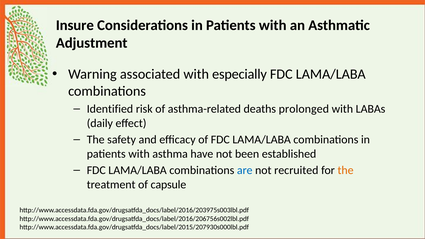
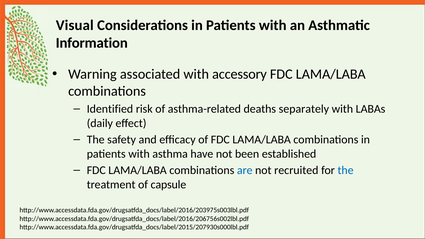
Insure: Insure -> Visual (75, 25)
Adjustment: Adjustment -> Information (92, 43)
especially: especially -> accessory (239, 74)
prolonged: prolonged -> separately (304, 109)
the colour: orange -> blue (346, 170)
